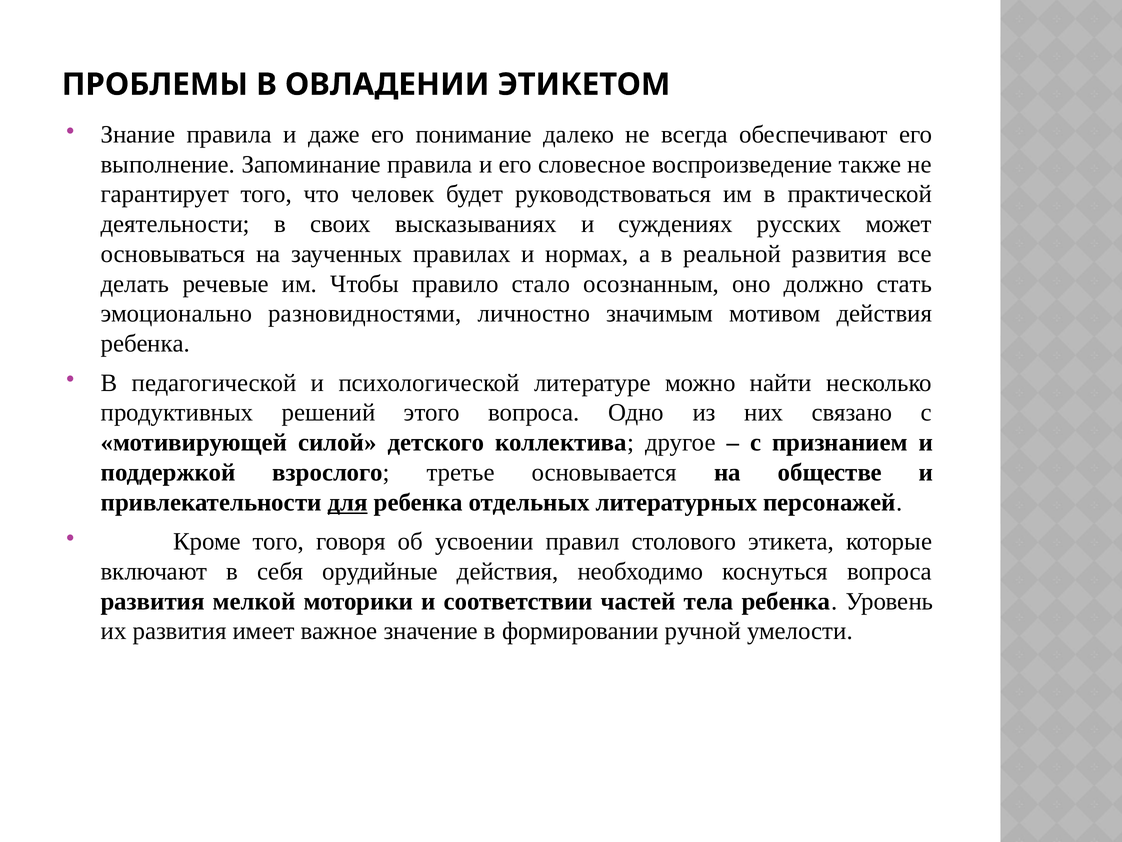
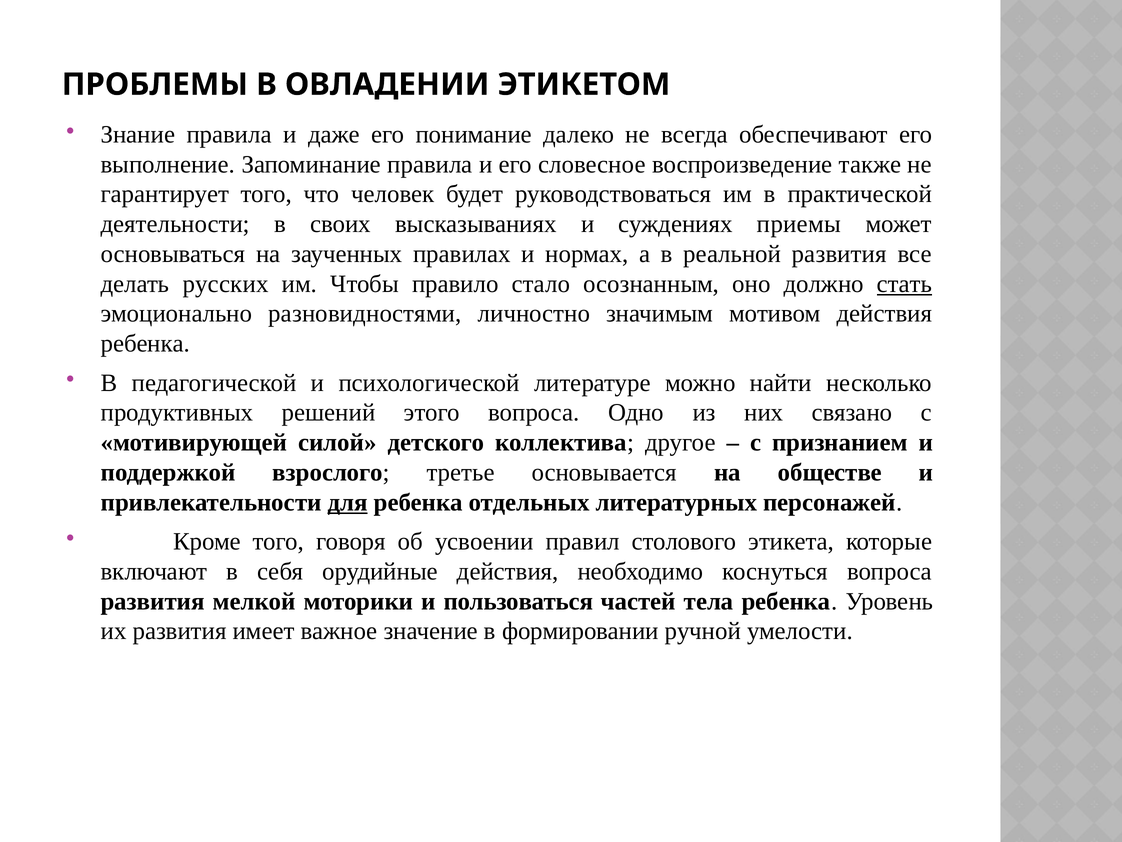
русских: русских -> приемы (799, 224)
речевые: речевые -> русских (226, 284)
стать underline: none -> present (904, 284)
соответствии: соответствии -> пользоваться (518, 601)
